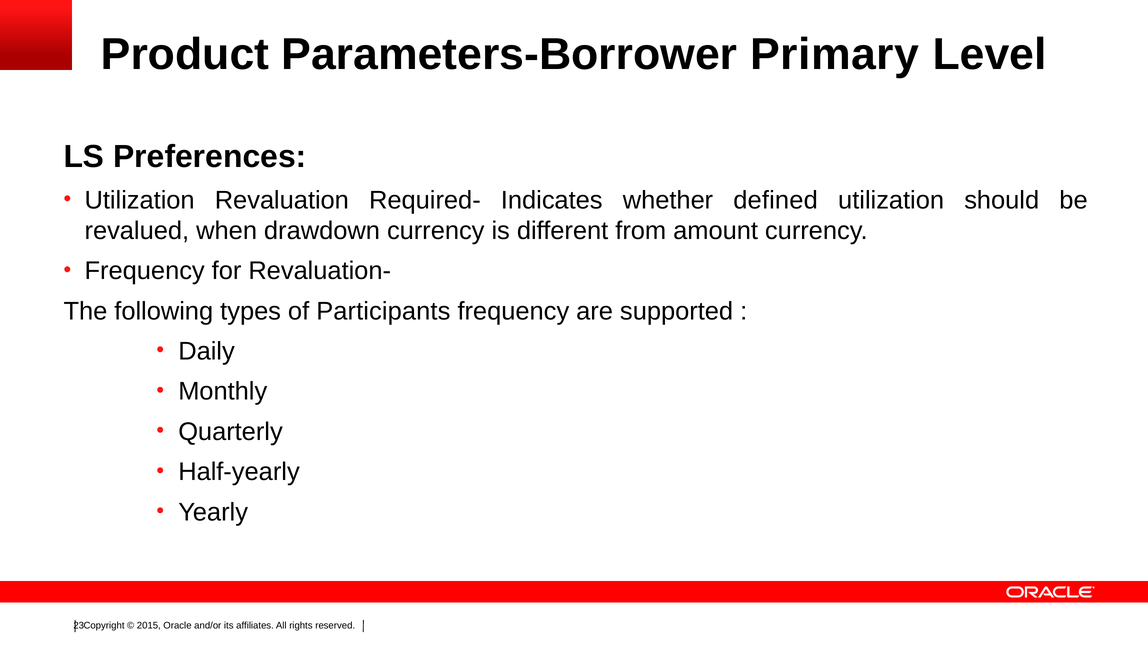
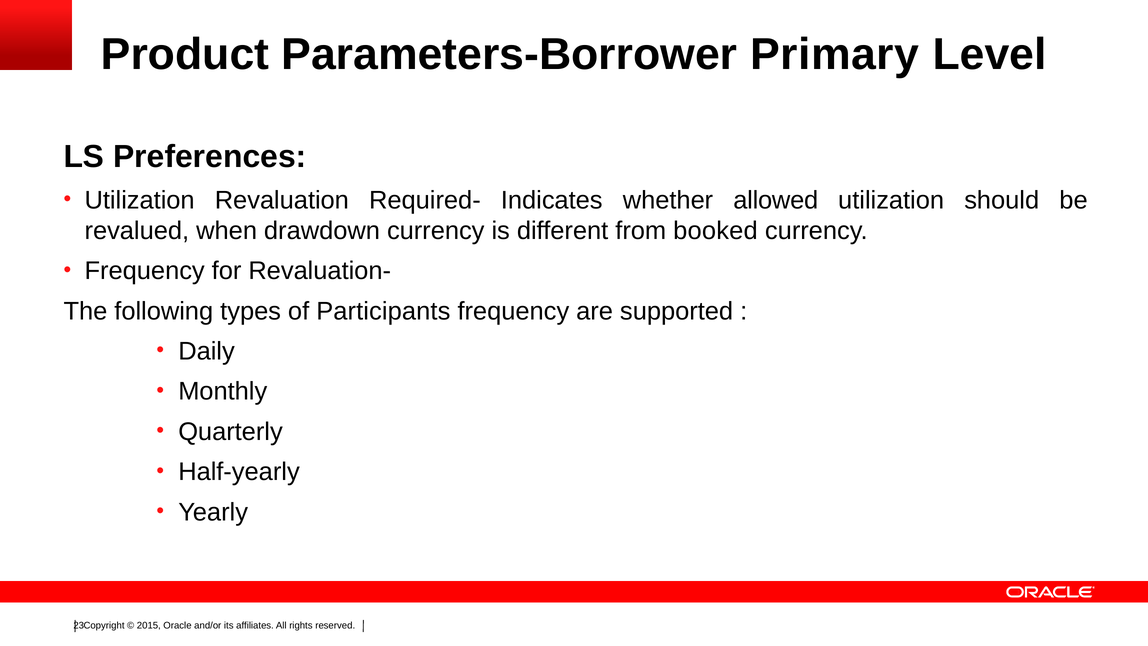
defined: defined -> allowed (776, 200)
amount: amount -> booked (716, 231)
